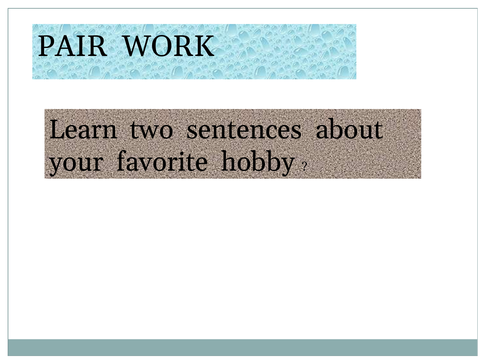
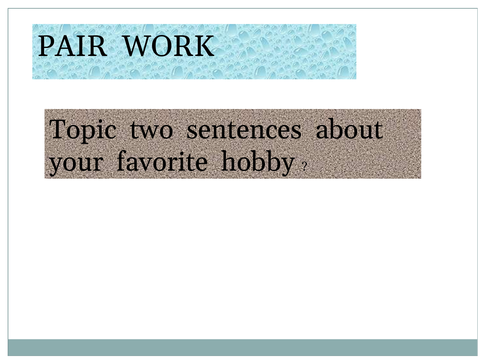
Learn: Learn -> Topic (83, 130)
